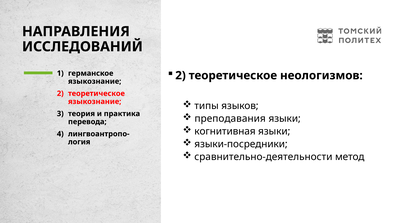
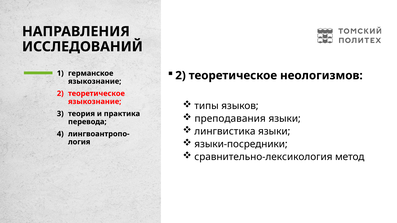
когнитивная: когнитивная -> лингвистика (225, 131)
сравнительно-деятельности: сравнительно-деятельности -> сравнительно-лексикология (263, 157)
